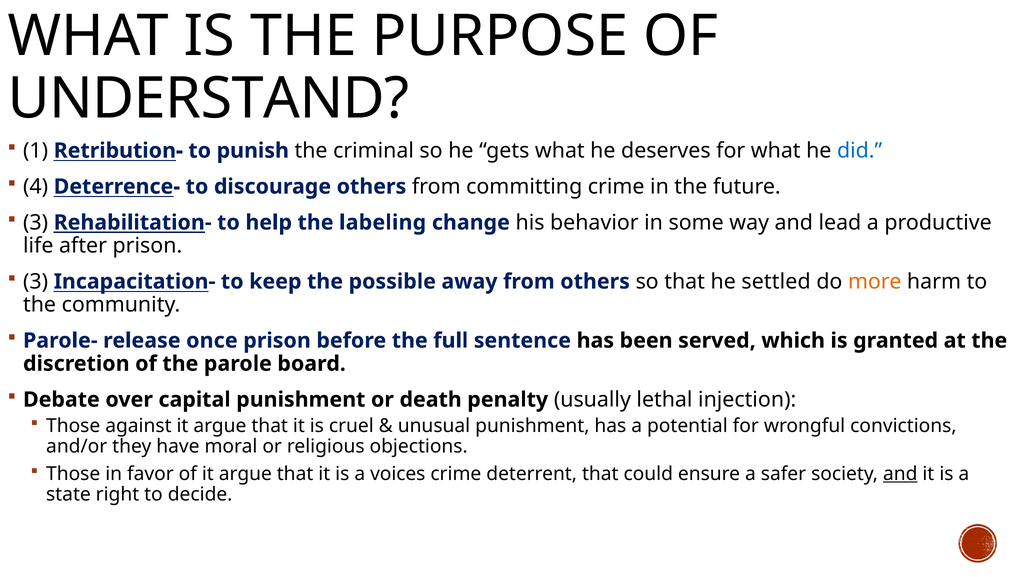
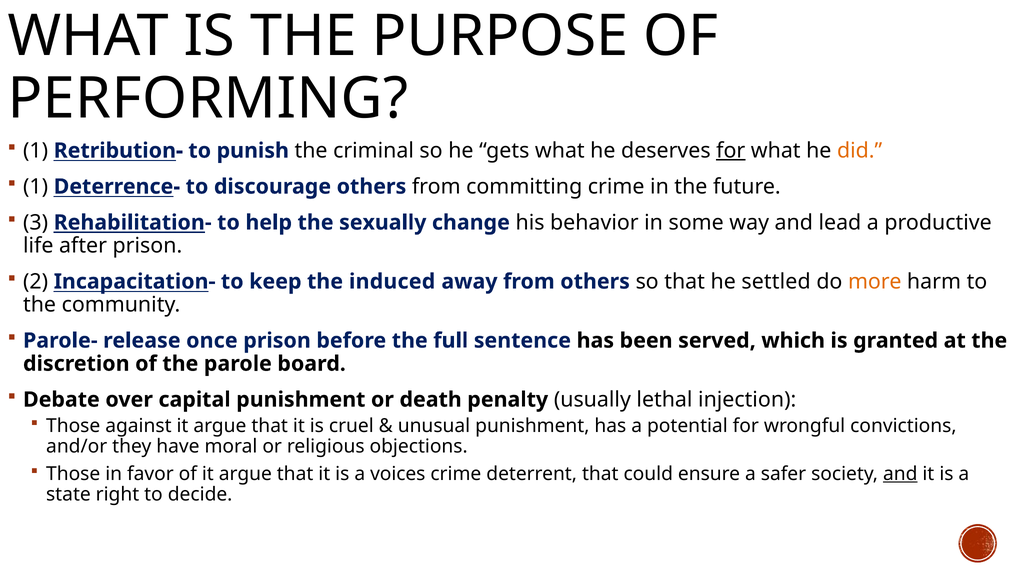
UNDERSTAND: UNDERSTAND -> PERFORMING (208, 98)
for underline: none -> present (731, 151)
did colour: blue -> orange (860, 151)
4: 4 -> 1 (36, 186)
labeling: labeling -> sexually (383, 222)
3: 3 -> 2 (36, 281)
possible: possible -> induced (392, 281)
